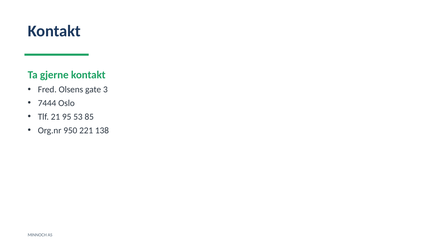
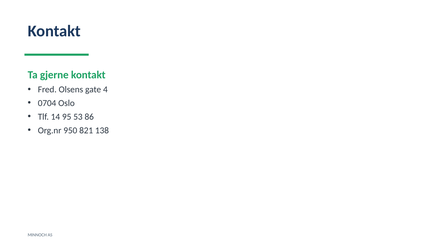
3: 3 -> 4 (105, 89)
7444: 7444 -> 0704 (47, 103)
21: 21 -> 14 (55, 117)
85: 85 -> 86 (89, 117)
221: 221 -> 821 (86, 130)
